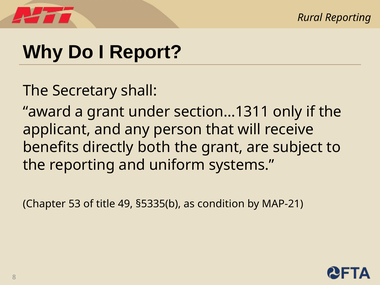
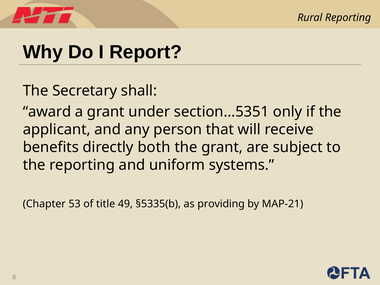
section…1311: section…1311 -> section…5351 (222, 112)
condition: condition -> providing (221, 204)
